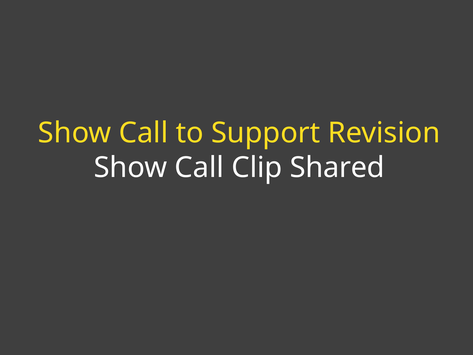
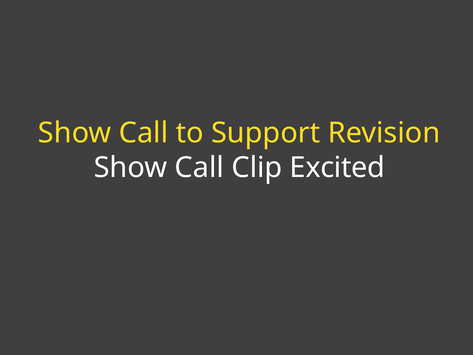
Shared: Shared -> Excited (337, 168)
